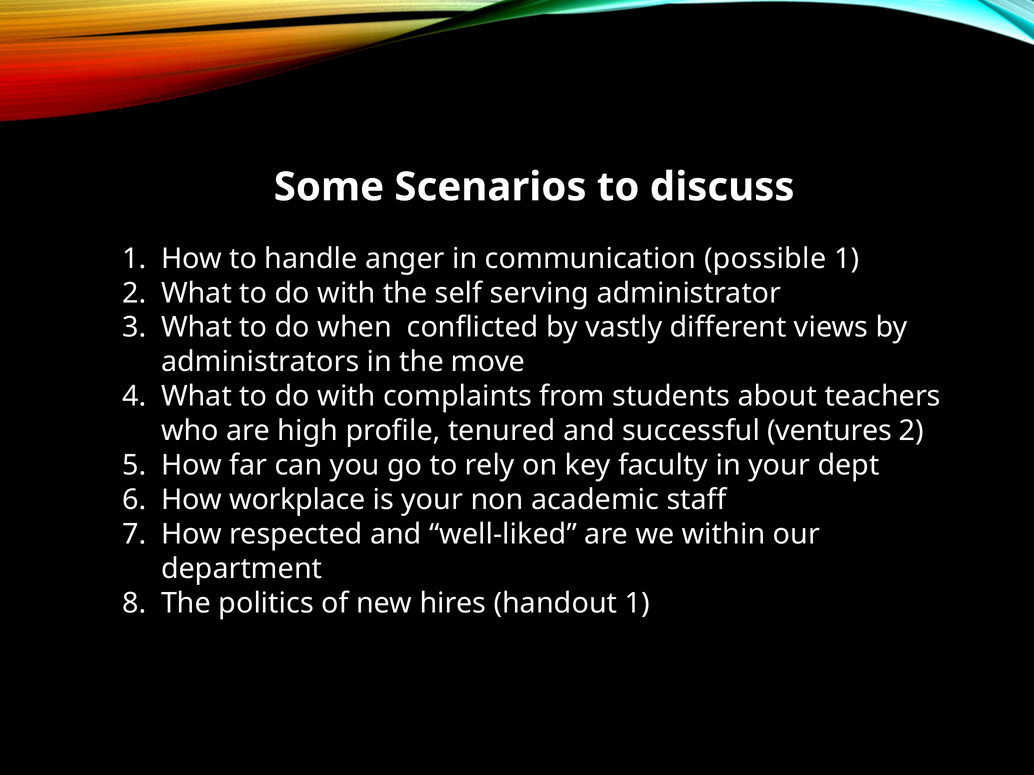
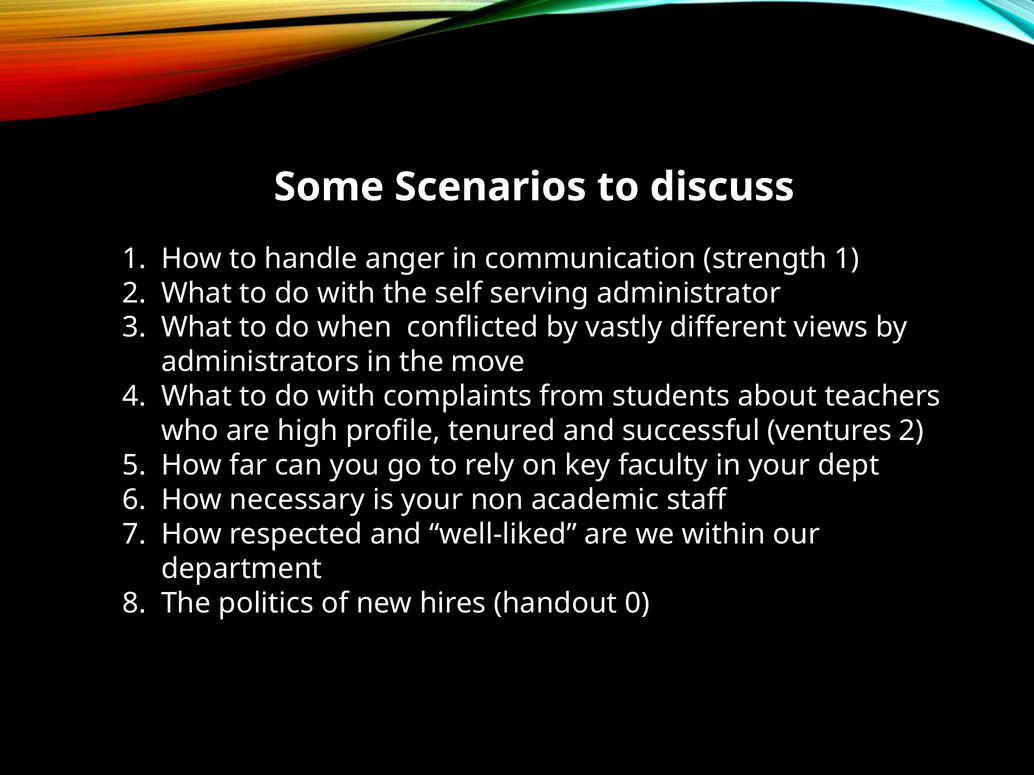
possible: possible -> strength (765, 259)
workplace: workplace -> necessary (297, 500)
handout 1: 1 -> 0 (637, 604)
